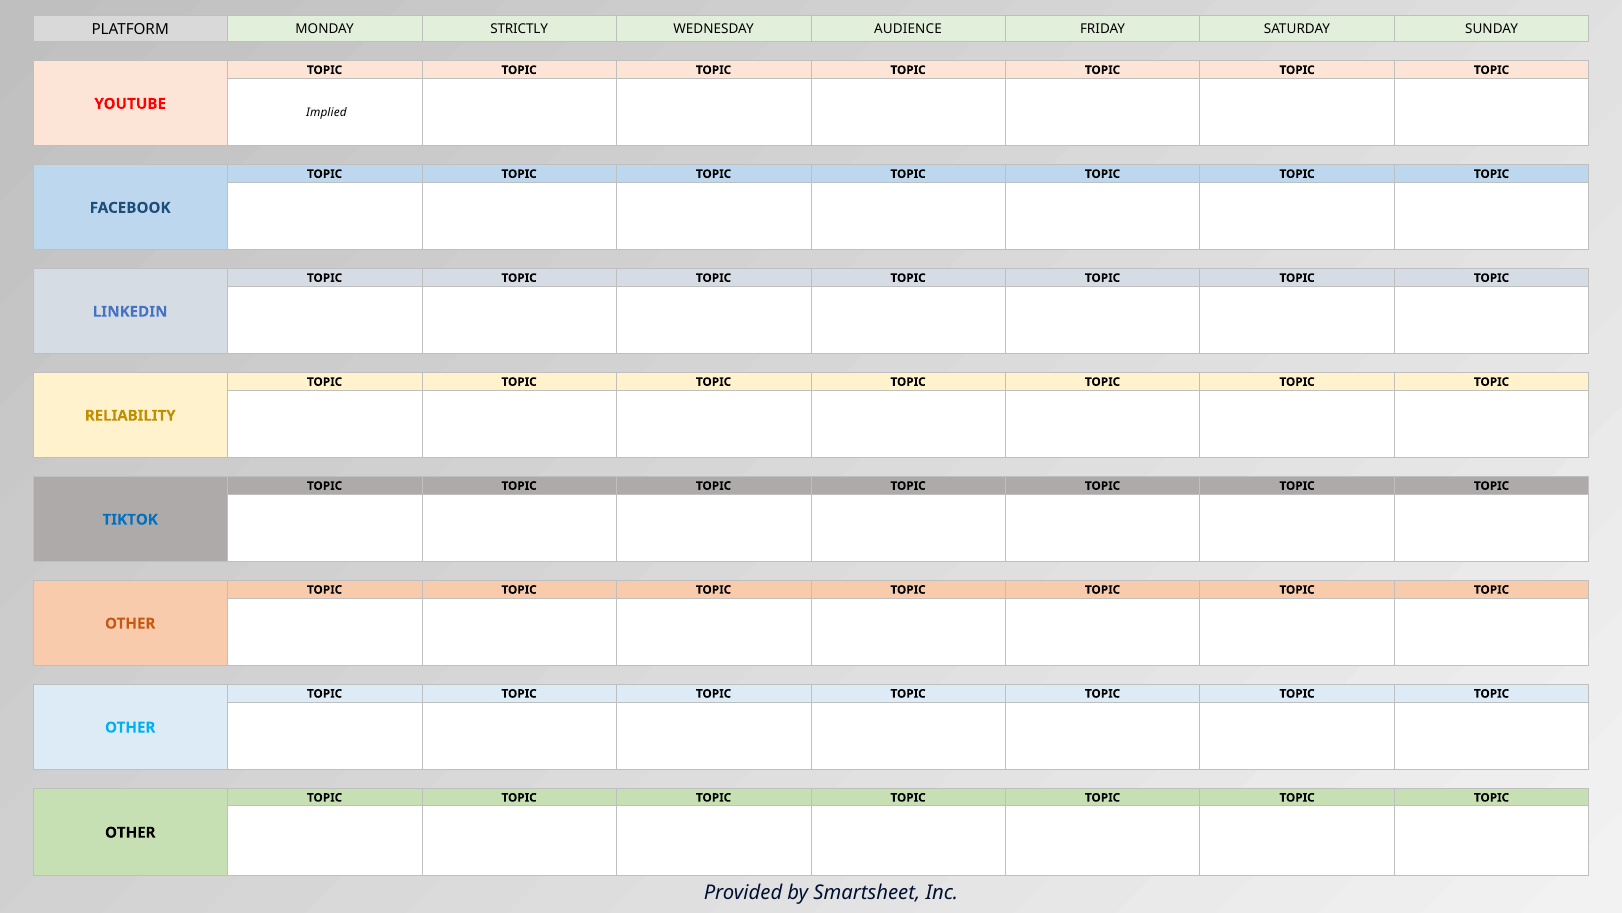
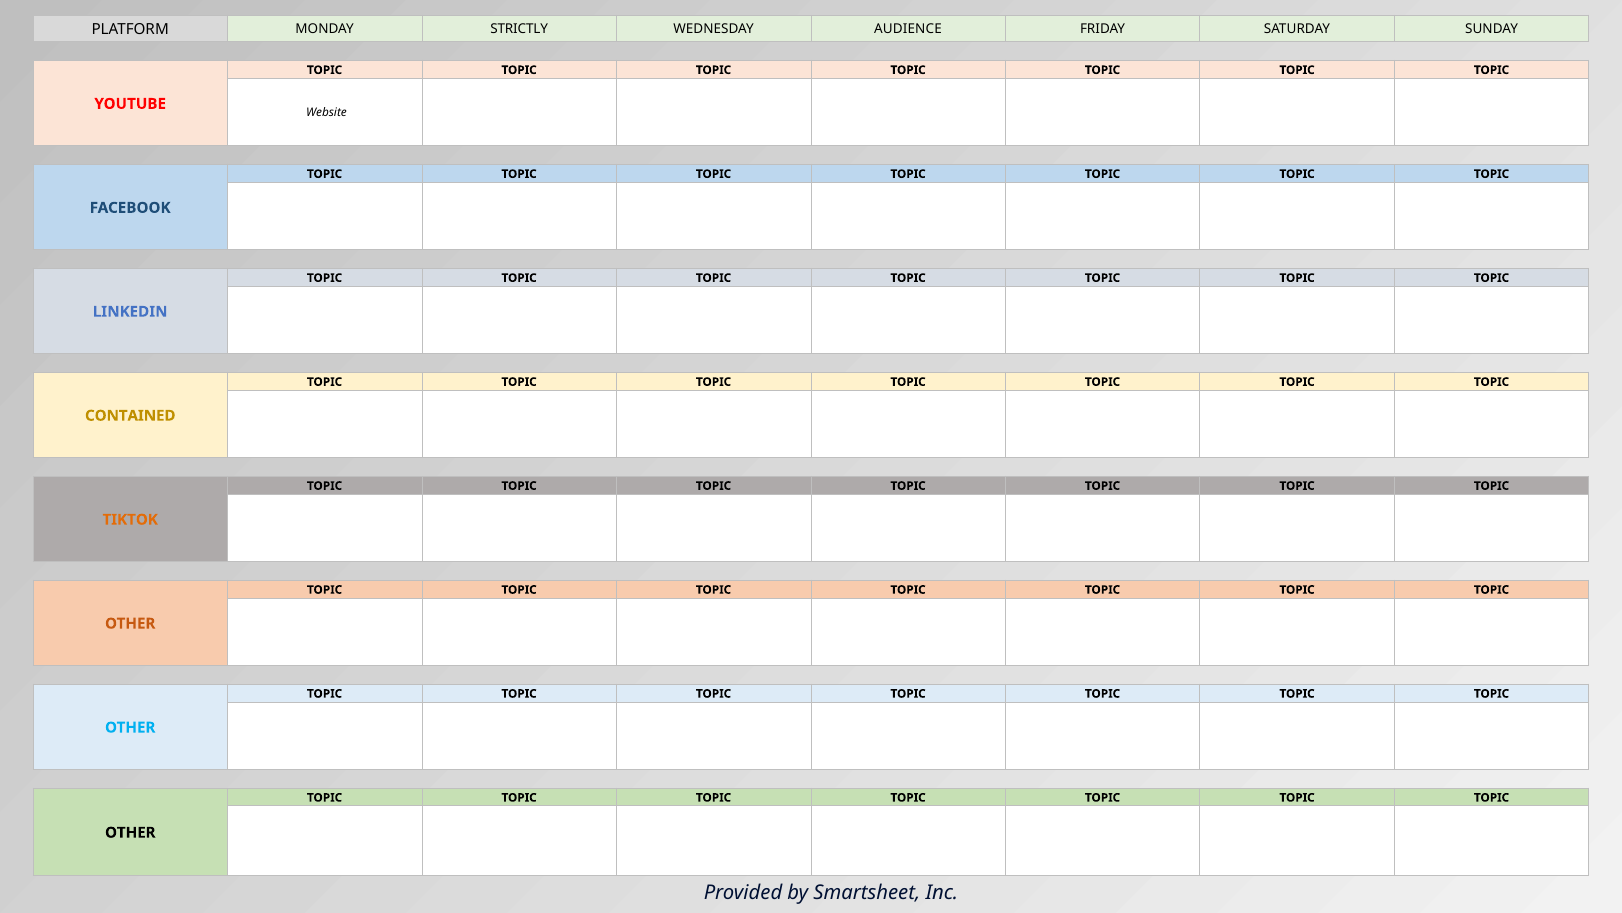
Implied: Implied -> Website (326, 112)
RELIABILITY: RELIABILITY -> CONTAINED (130, 415)
TIKTOK colour: blue -> orange (130, 519)
